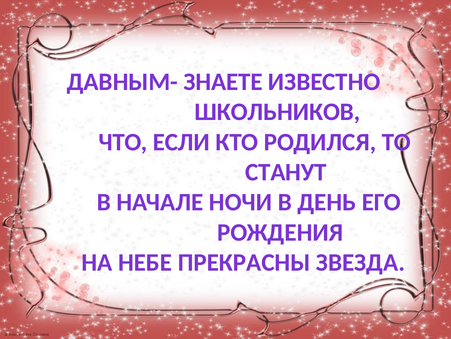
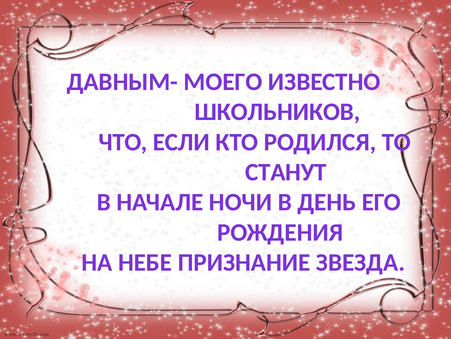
ЗНАЕТЕ: ЗНАЕТЕ -> МОЕГО (223, 82)
ПРЕКРАСНЫ: ПРЕКРАСНЫ -> ПРИЗНАНИЕ (244, 262)
